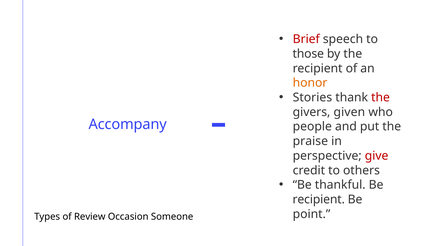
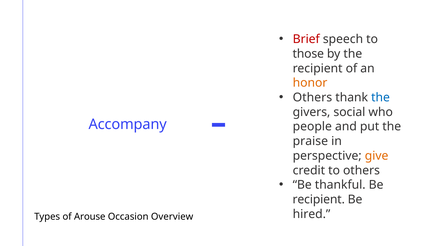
Stories: Stories -> Others (312, 97)
the colour: red -> blue (381, 97)
given: given -> social (349, 112)
give colour: red -> orange (377, 156)
point: point -> hired (312, 214)
Review: Review -> Arouse (90, 216)
Someone: Someone -> Overview (172, 216)
